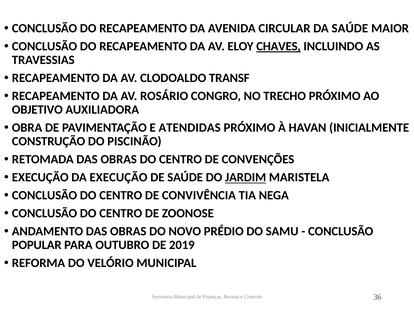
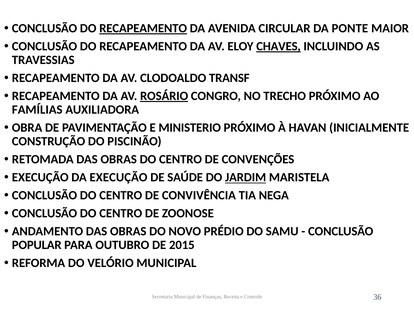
RECAPEAMENTO underline: none -> present (143, 28)
DA SAÚDE: SAÚDE -> PONTE (350, 28)
ROSÁRIO underline: none -> present (164, 96)
OBJETIVO: OBJETIVO -> FAMÍLIAS (37, 110)
ATENDIDAS: ATENDIDAS -> MINISTERIO (190, 128)
2019: 2019 -> 2015 (182, 245)
